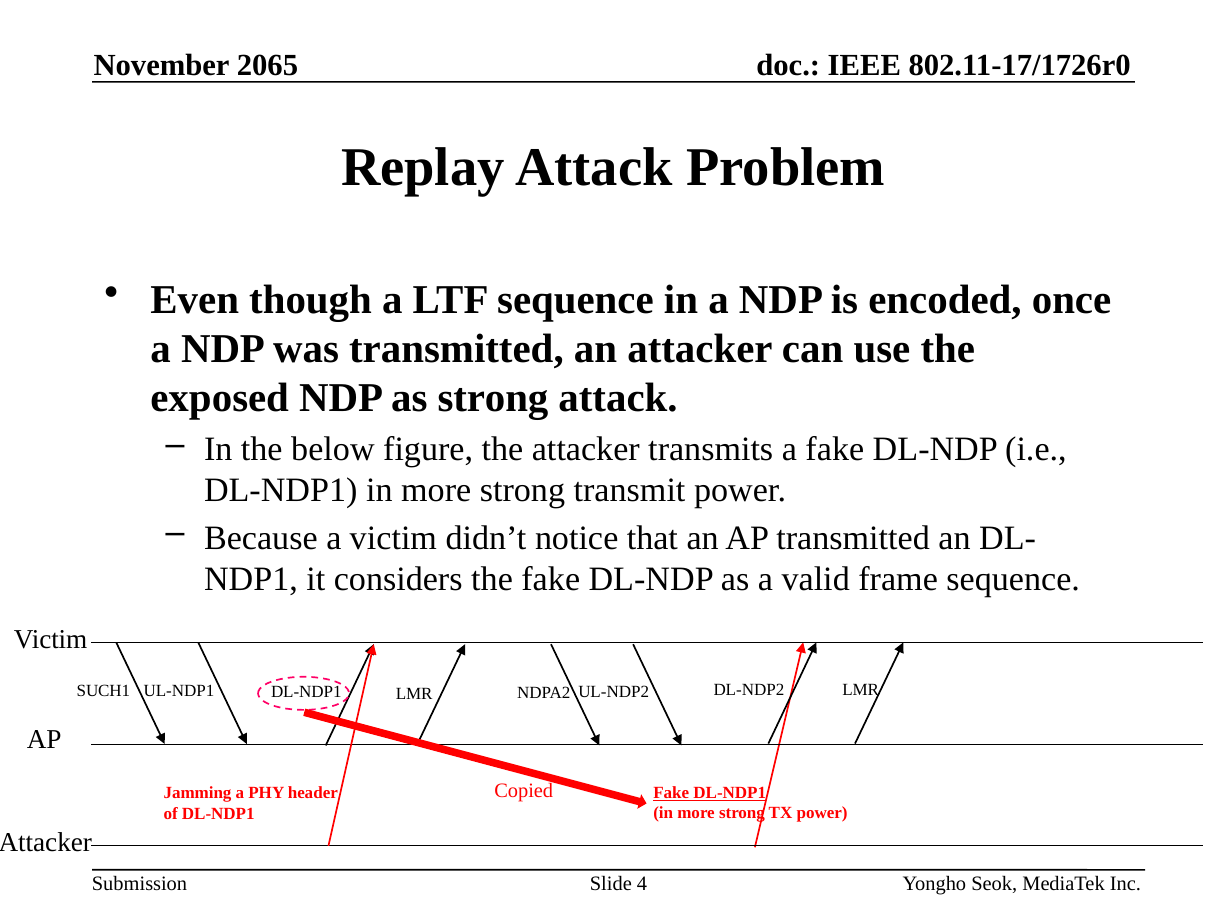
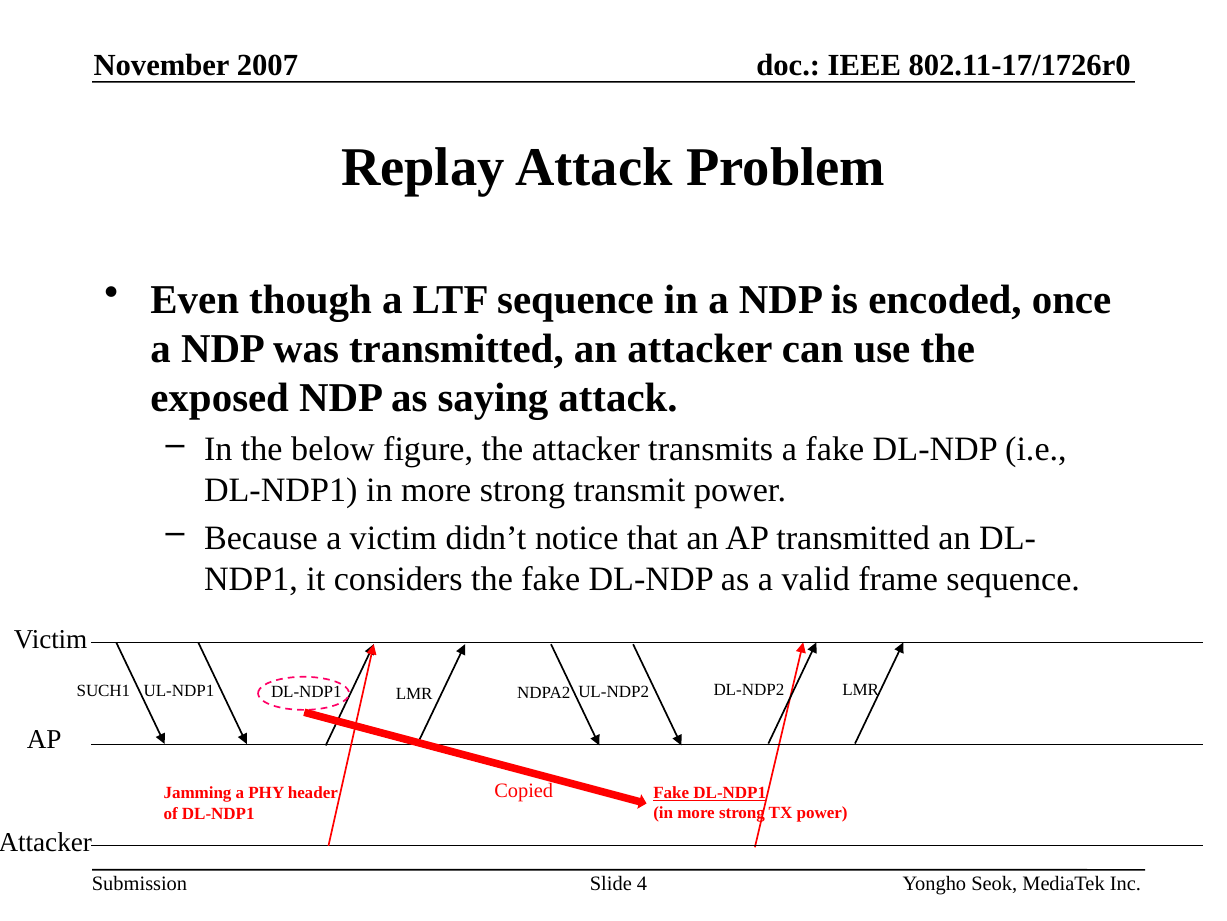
2065: 2065 -> 2007 (267, 65)
as strong: strong -> saying (493, 398)
